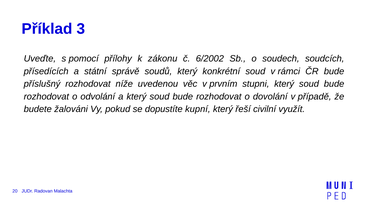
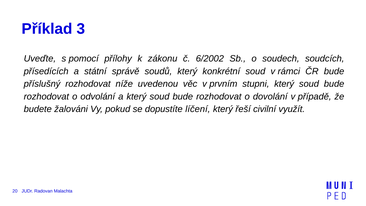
kupní: kupní -> líčení (198, 109)
